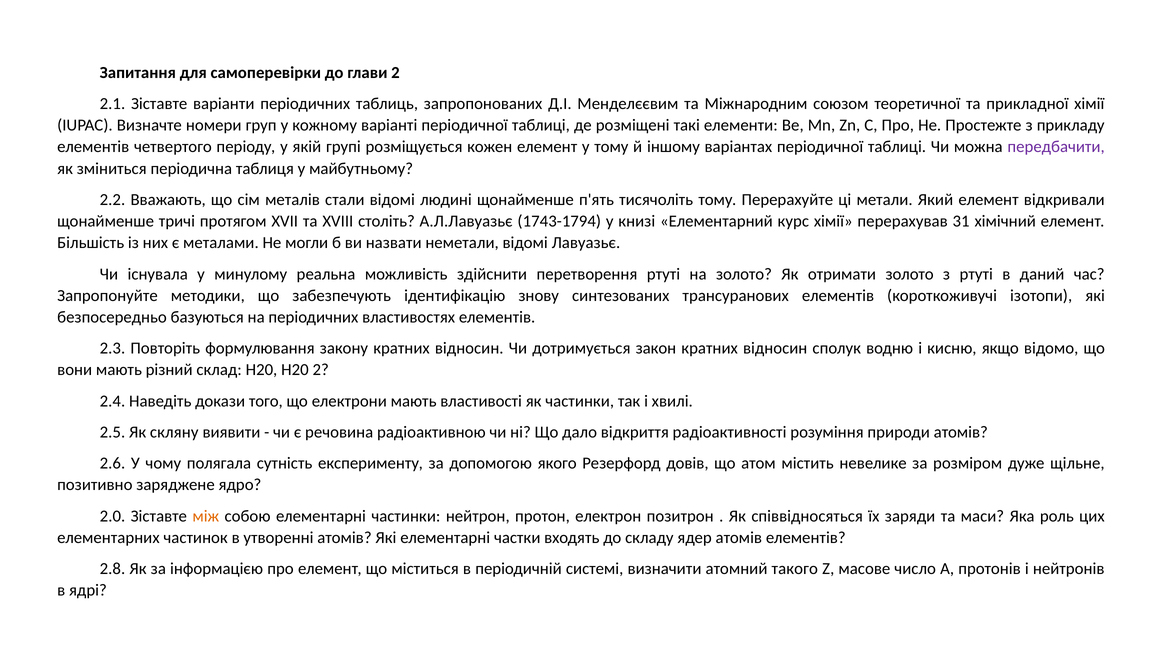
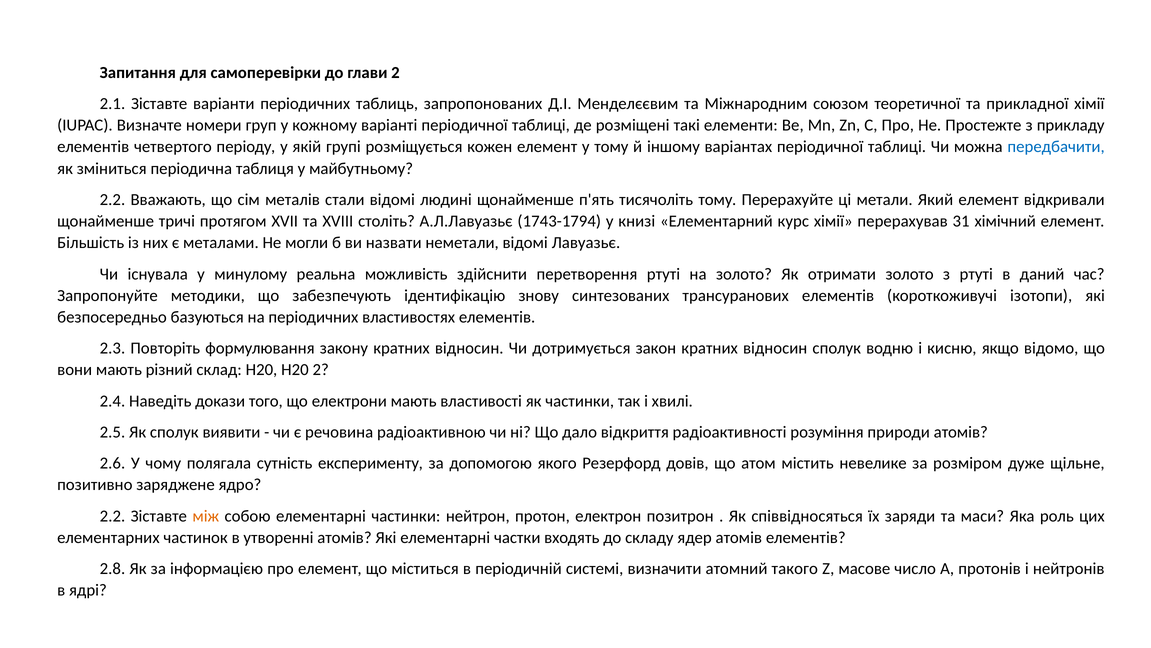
передбачити colour: purple -> blue (1056, 147)
Як скляну: скляну -> сполук (174, 432)
2.0: 2.0 -> 2.2 (112, 516)
